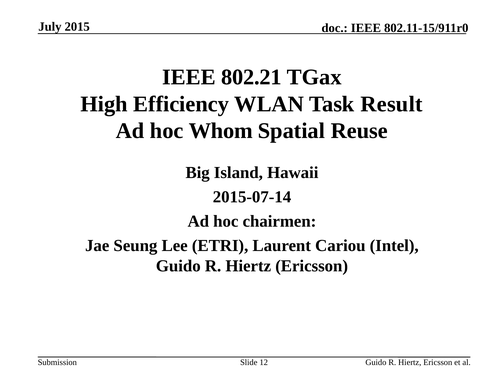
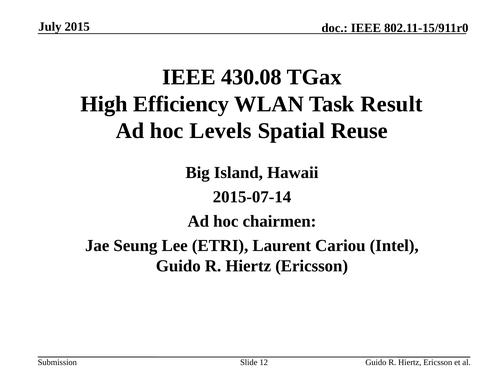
802.21: 802.21 -> 430.08 (252, 77)
Whom: Whom -> Levels (221, 131)
